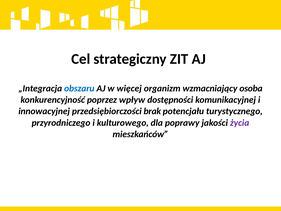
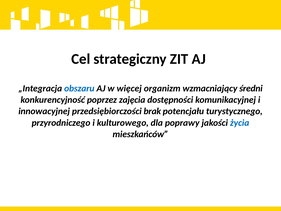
osoba: osoba -> średni (251, 88)
wpływ: wpływ -> zajęcia (132, 100)
życia colour: purple -> blue (240, 123)
